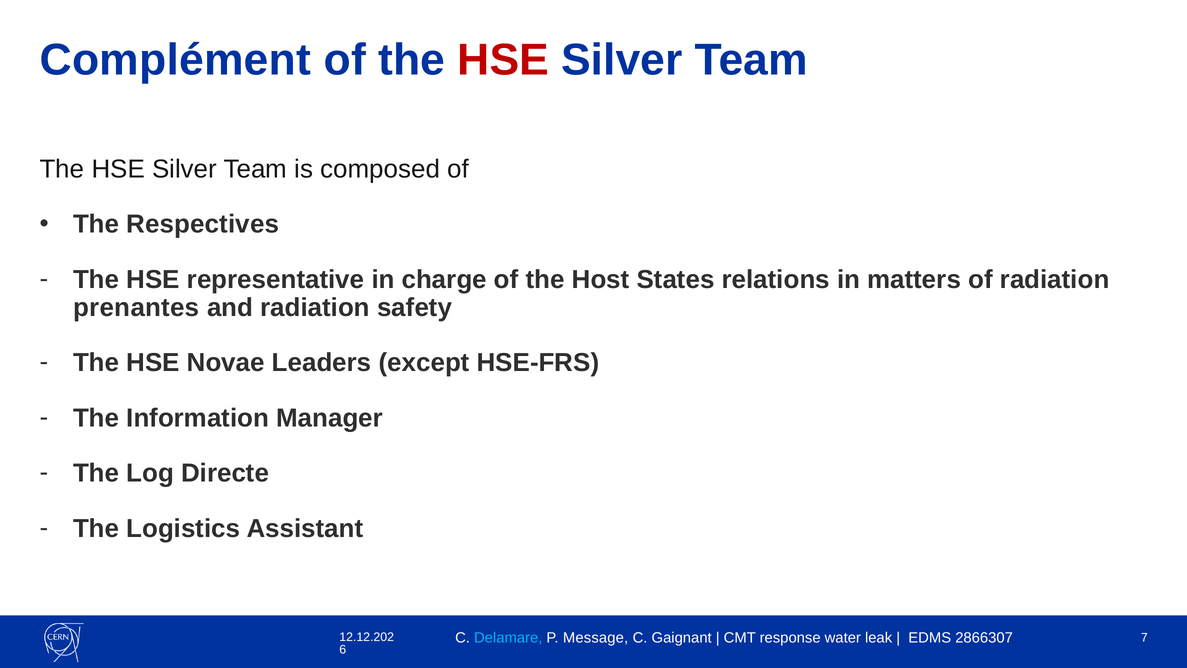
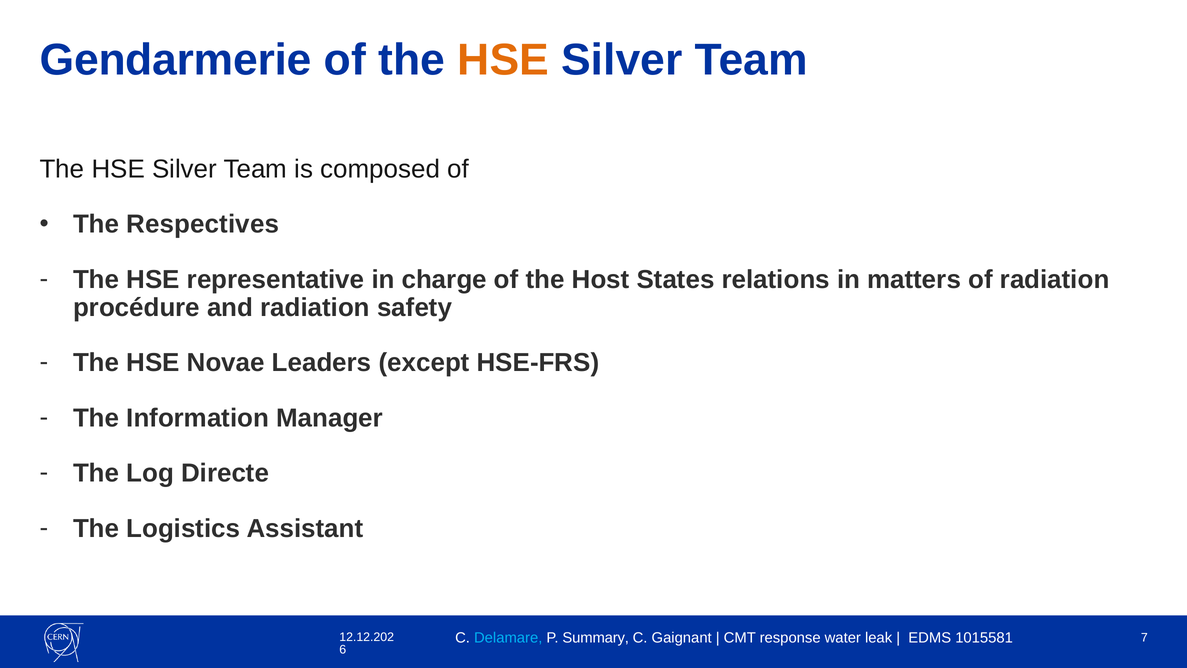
Complément: Complément -> Gendarmerie (176, 60)
HSE colour: red -> orange (503, 60)
prenantes: prenantes -> procédure (136, 307)
Message: Message -> Summary (596, 638)
2866307: 2866307 -> 1015581 (984, 638)
